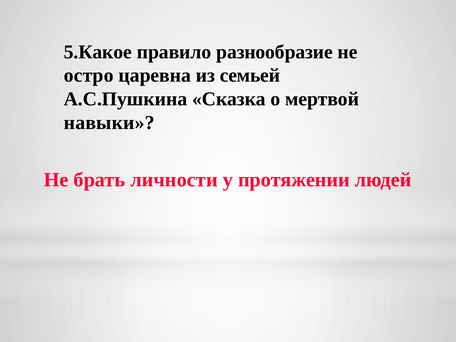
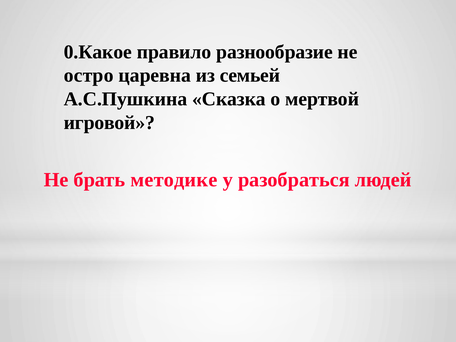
5.Какое: 5.Какое -> 0.Какое (98, 52)
навыки: навыки -> игровой (109, 123)
личности: личности -> методике (174, 180)
протяжении: протяжении -> разобраться (294, 180)
